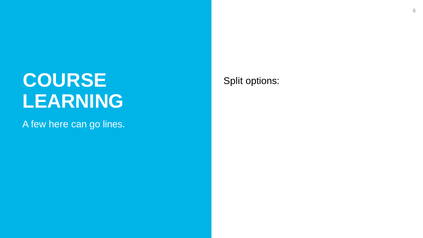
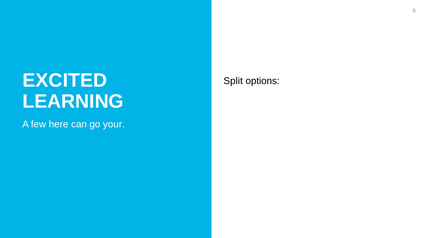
COURSE: COURSE -> EXCITED (65, 81)
lines: lines -> your (114, 124)
